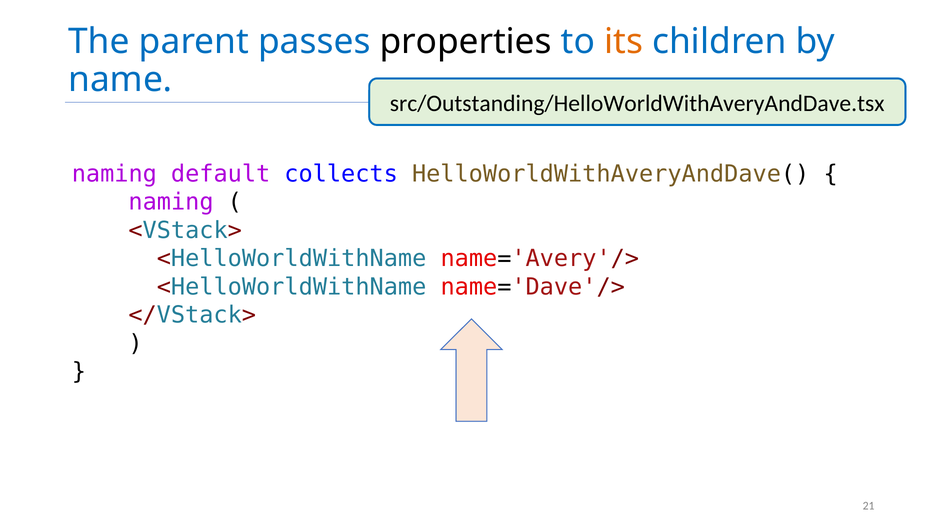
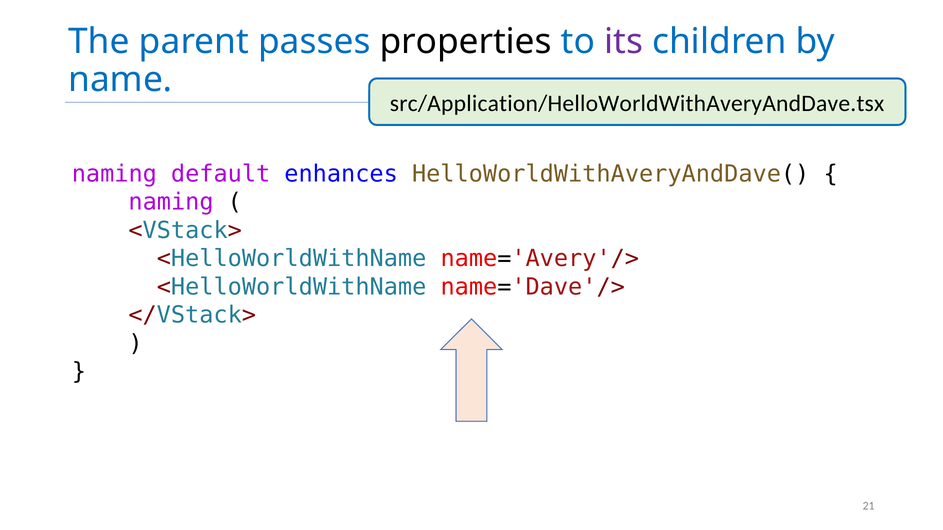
its colour: orange -> purple (624, 41)
src/Outstanding/HelloWorldWithAveryAndDave.tsx: src/Outstanding/HelloWorldWithAveryAndDave.tsx -> src/Application/HelloWorldWithAveryAndDave.tsx (637, 103)
collects: collects -> enhances (341, 174)
